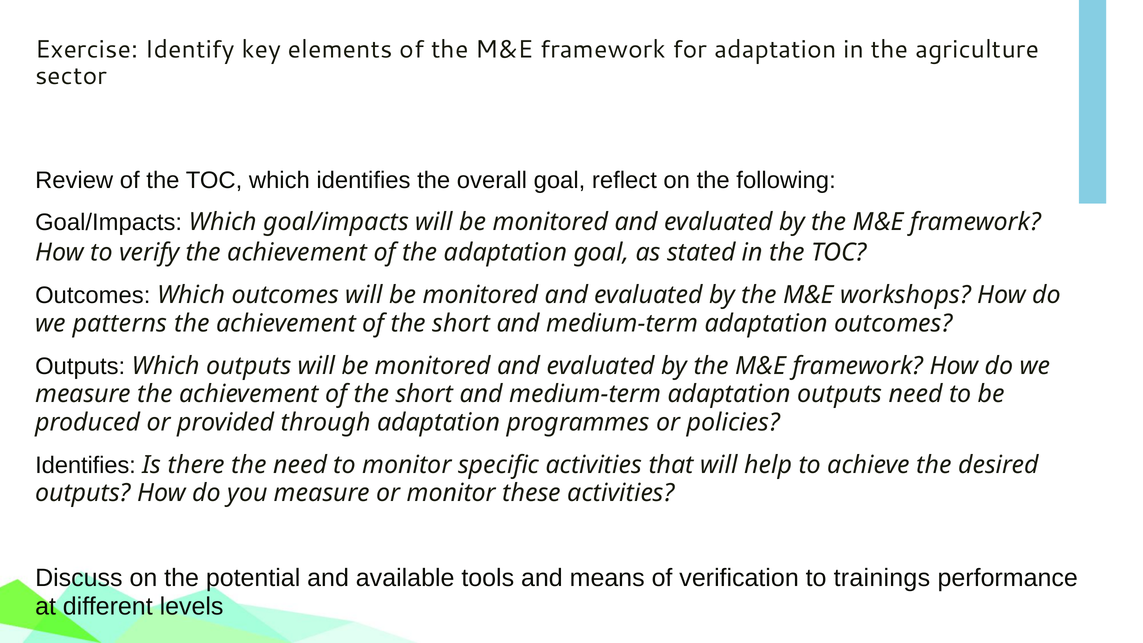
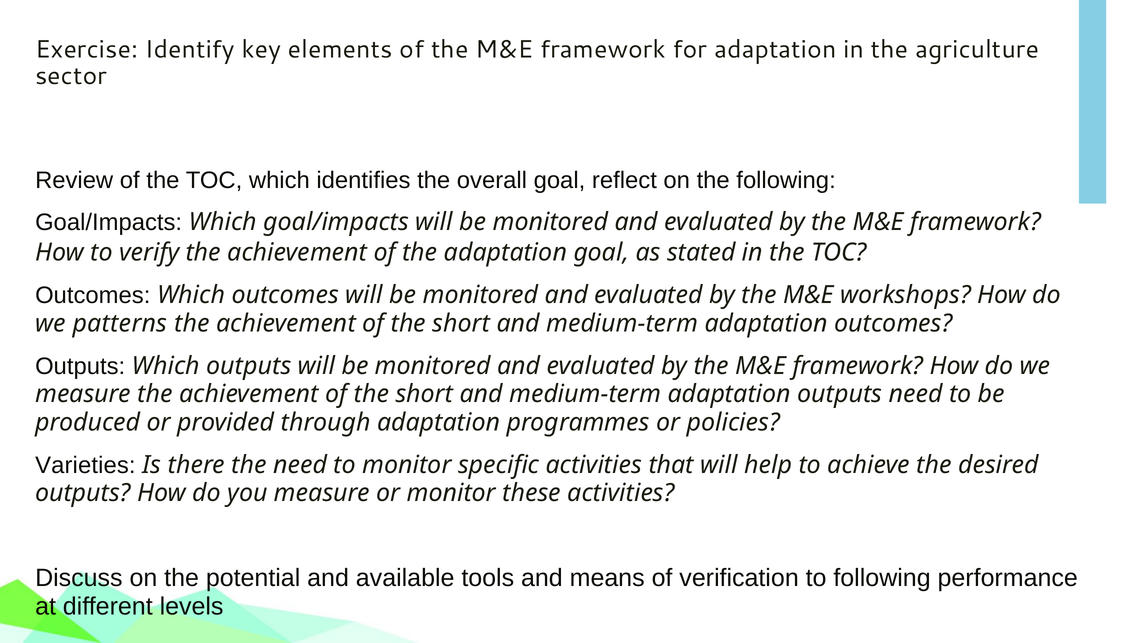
Identifies: Identifies -> Varieties (85, 465)
to trainings: trainings -> following (882, 578)
